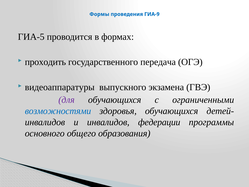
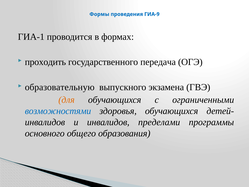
ГИА-5: ГИА-5 -> ГИА-1 (31, 37)
видеоаппаратуры: видеоаппаратуры -> образовательную (60, 87)
для colour: purple -> orange (66, 100)
федерации: федерации -> пределами (159, 122)
